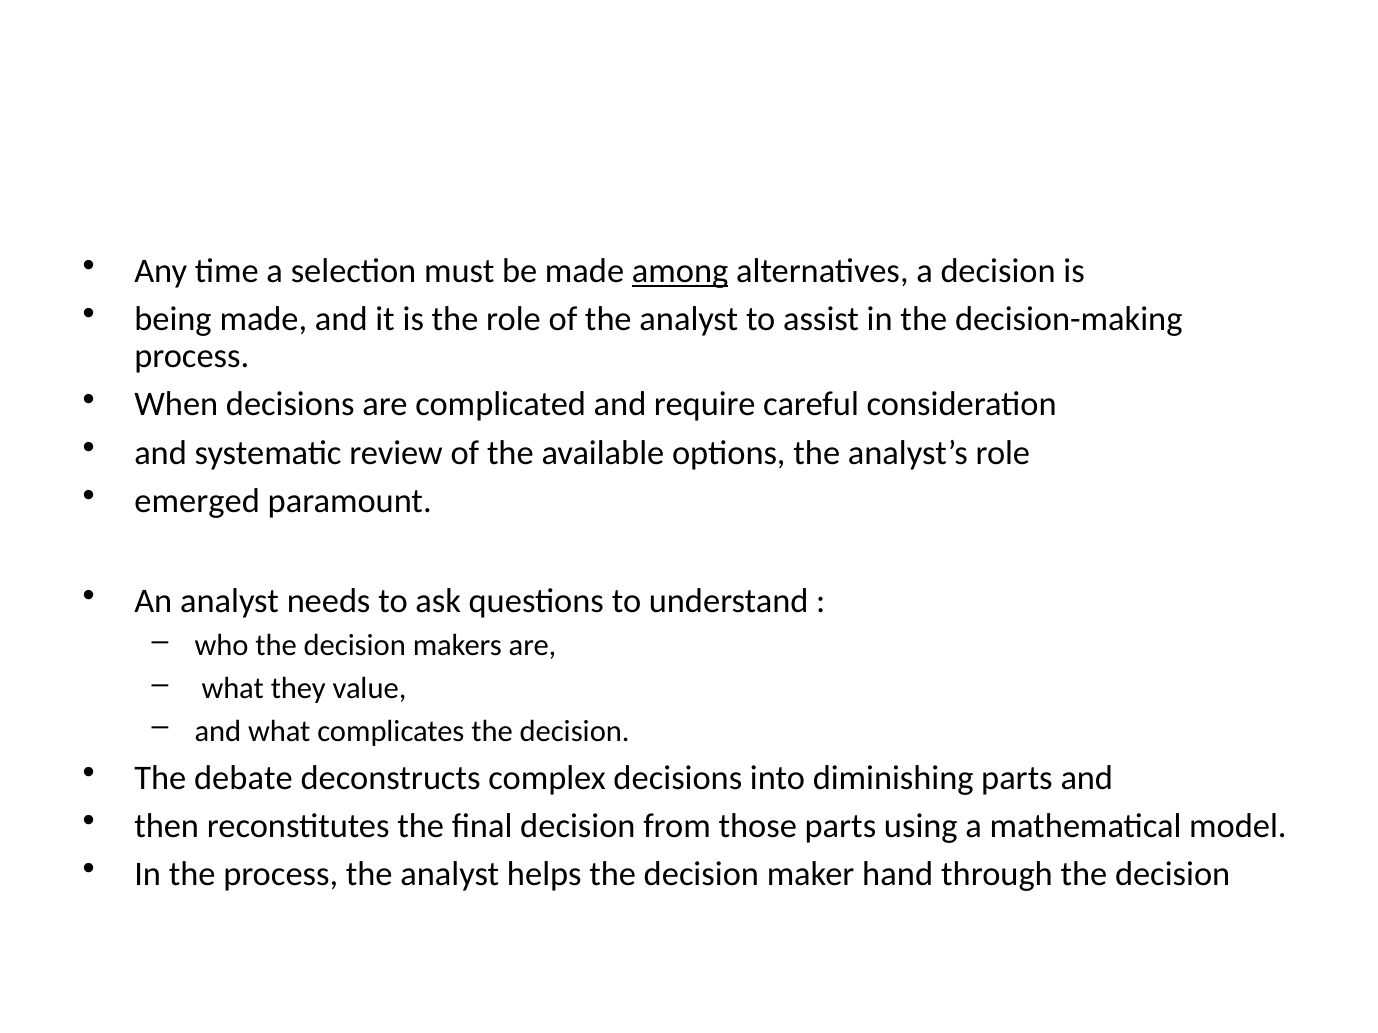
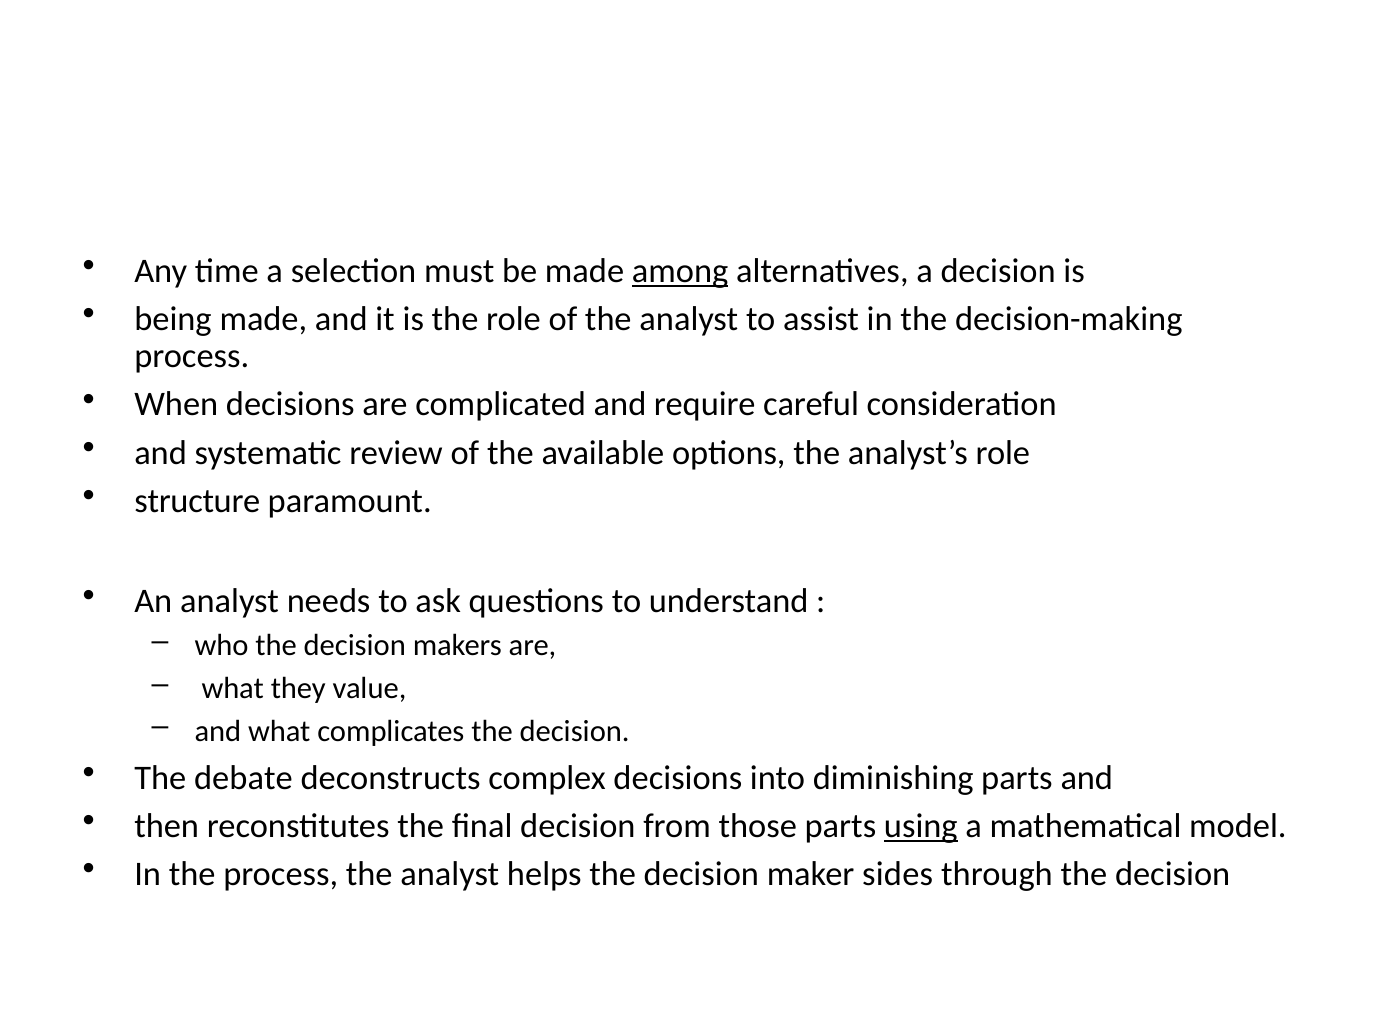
emerged: emerged -> structure (197, 501)
using underline: none -> present (921, 826)
hand: hand -> sides (898, 875)
